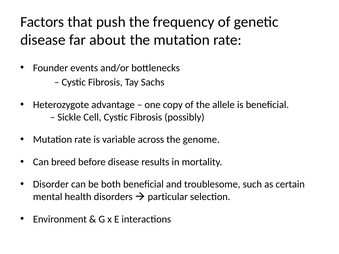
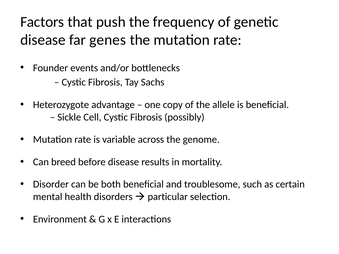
about: about -> genes (108, 40)
